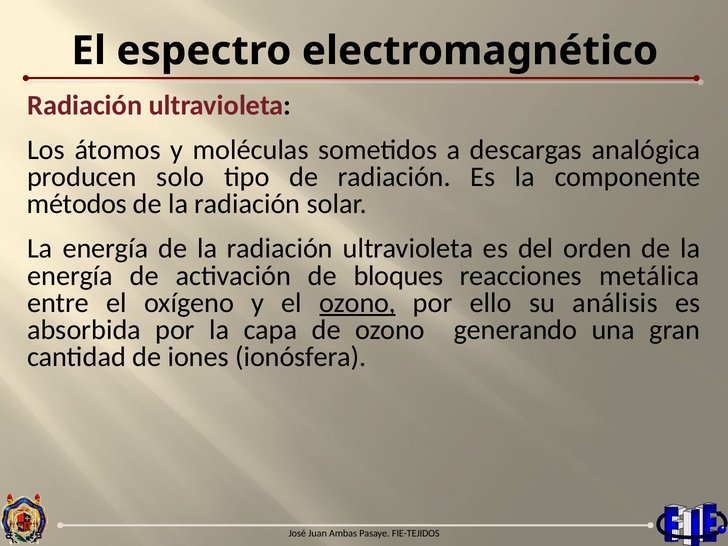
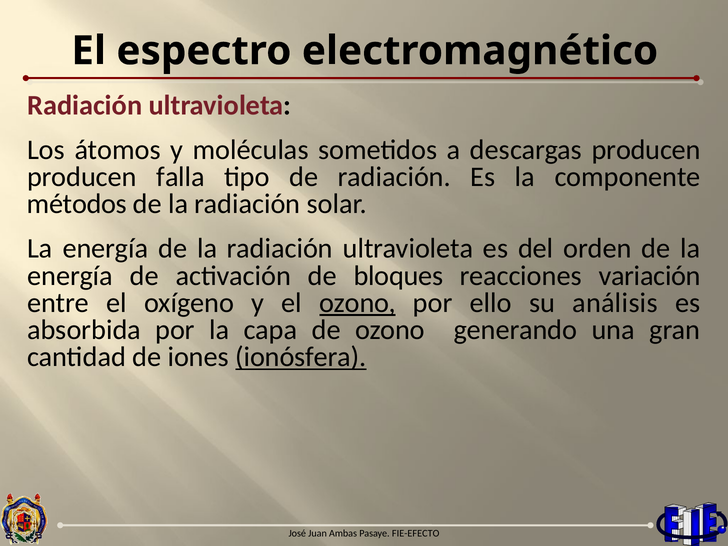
descargas analógica: analógica -> producen (646, 150)
solo: solo -> falla (181, 177)
metálica: metálica -> variación (650, 276)
ionósfera underline: none -> present (301, 357)
FIE-TEJIDOS: FIE-TEJIDOS -> FIE-EFECTO (416, 533)
